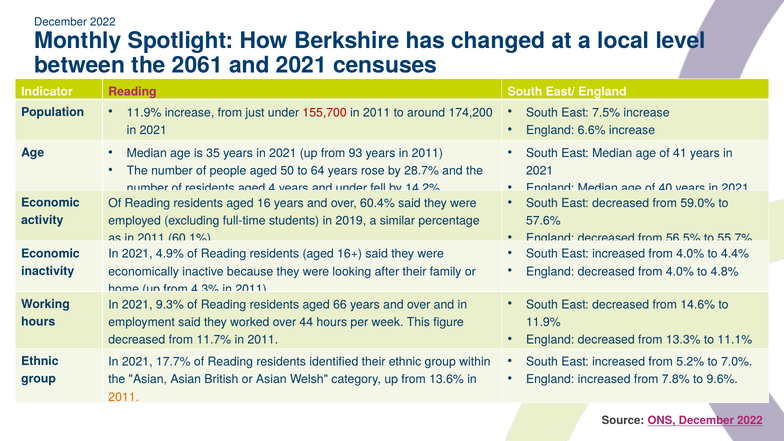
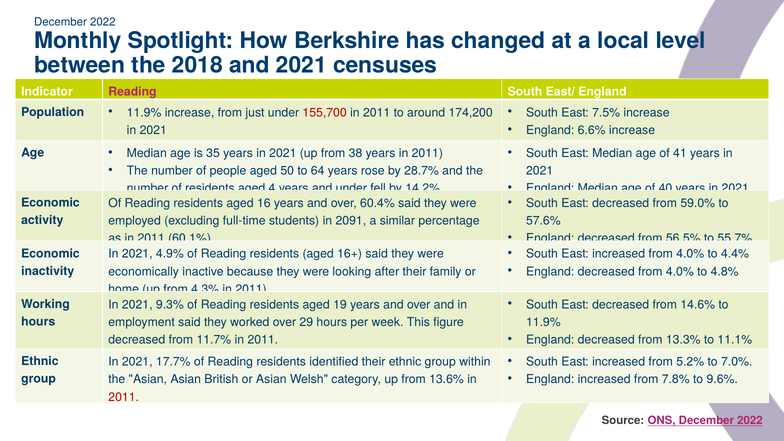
2061: 2061 -> 2018 (197, 65)
93: 93 -> 38 (355, 153)
2019: 2019 -> 2091 (351, 221)
66: 66 -> 19 (340, 305)
44: 44 -> 29 (306, 322)
2011 colour: orange -> red (124, 397)
